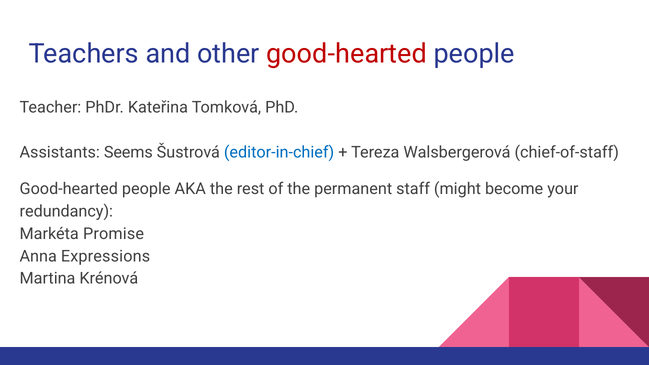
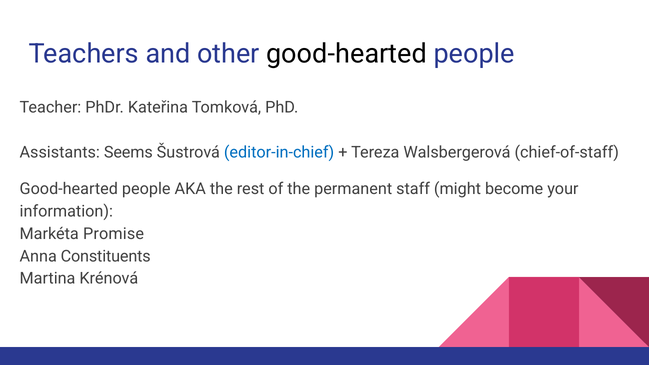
good-hearted colour: red -> black (347, 54)
redundancy: redundancy -> information (66, 211)
Expressions: Expressions -> Constituents (106, 256)
